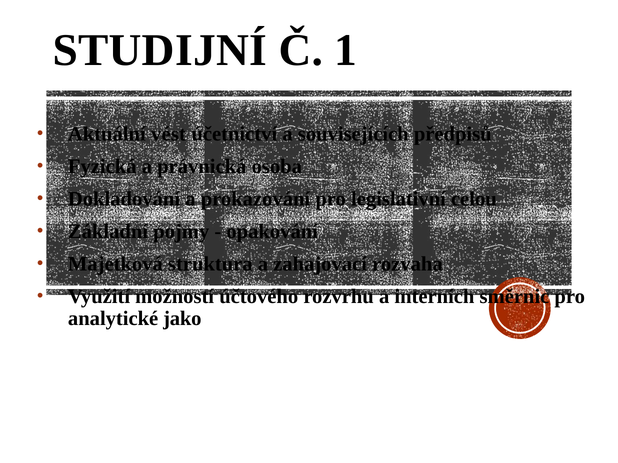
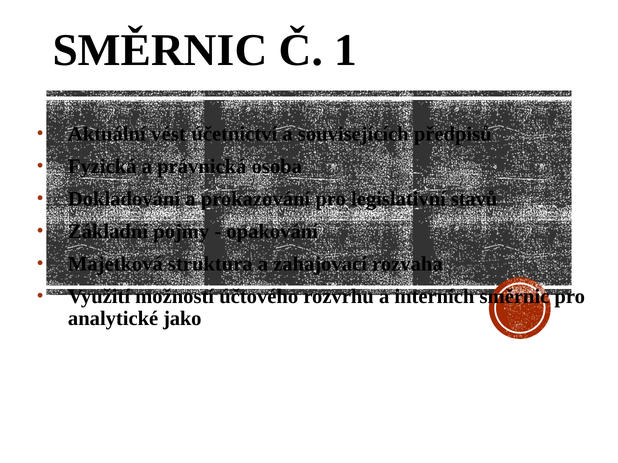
STUDIJNÍ: STUDIJNÍ -> SMĚRNIC (160, 50)
celou: celou -> stavů (474, 199)
